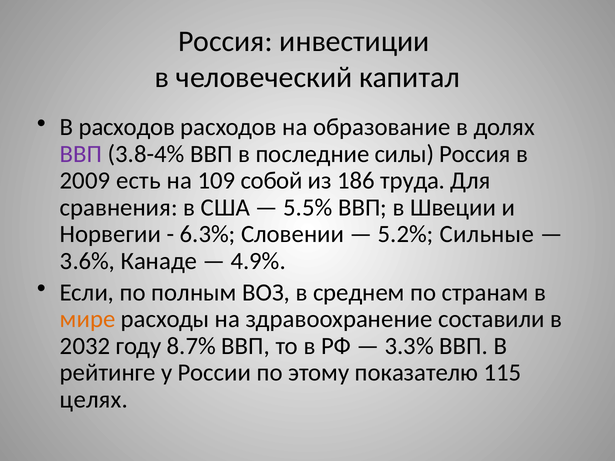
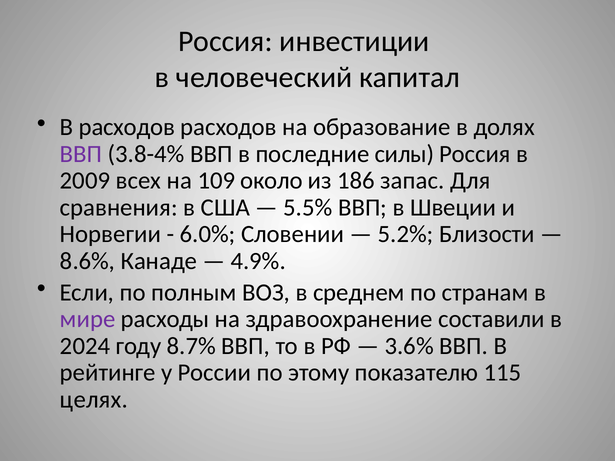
есть: есть -> всех (138, 181)
собой: собой -> около (272, 181)
труда: труда -> запас (413, 181)
6.3%: 6.3% -> 6.0% (208, 234)
Сильные: Сильные -> Близости (487, 234)
3.6%: 3.6% -> 8.6% (88, 261)
мире colour: orange -> purple (88, 319)
2032: 2032 -> 2024 (85, 346)
3.3%: 3.3% -> 3.6% (409, 346)
